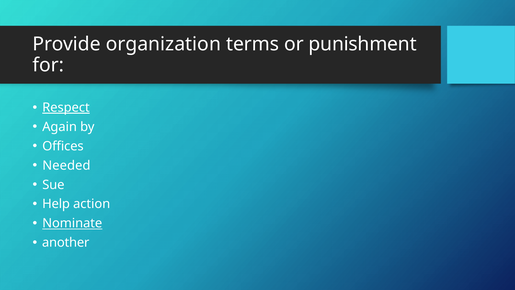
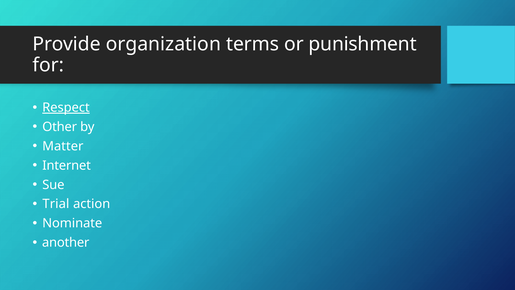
Again: Again -> Other (60, 127)
Offices: Offices -> Matter (63, 146)
Needed: Needed -> Internet (67, 165)
Help: Help -> Trial (56, 204)
Nominate underline: present -> none (72, 223)
